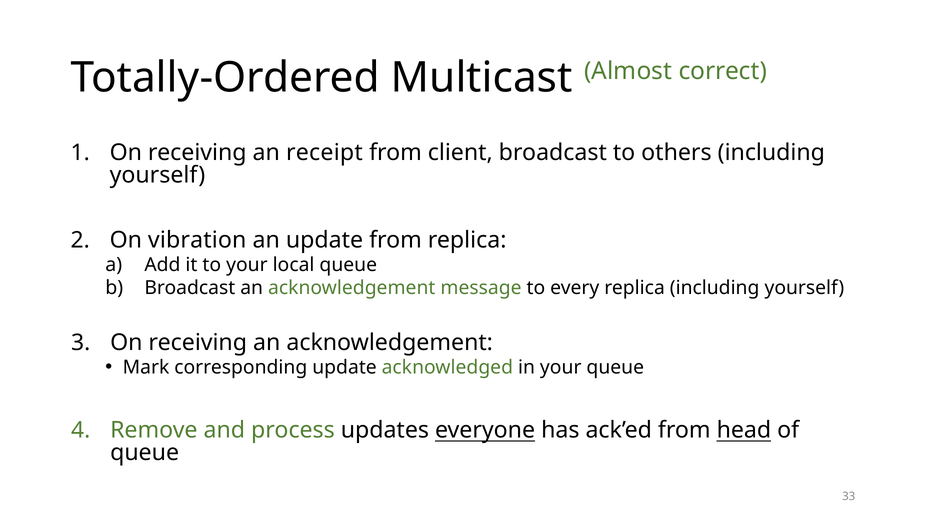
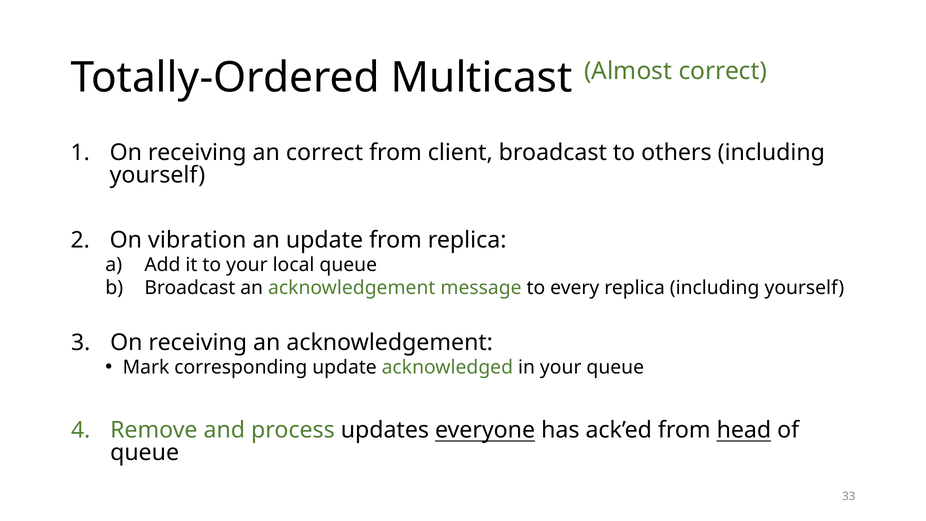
an receipt: receipt -> correct (324, 152)
